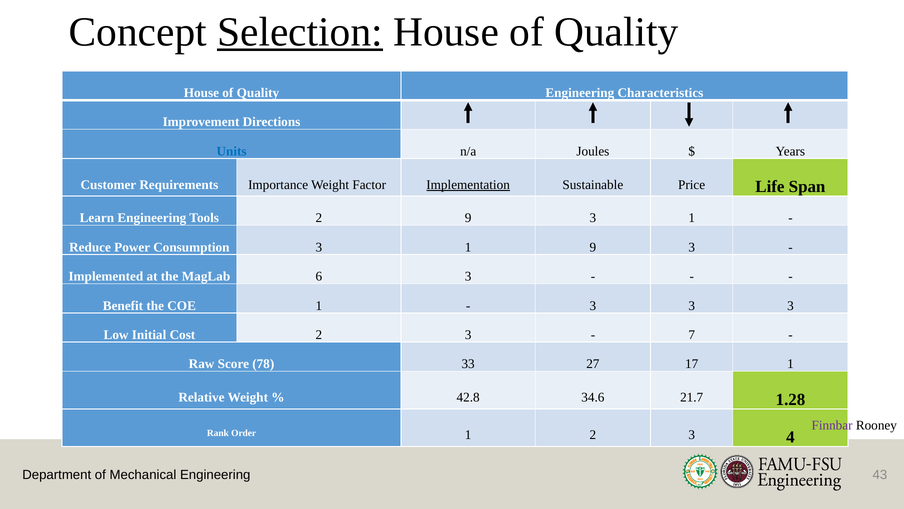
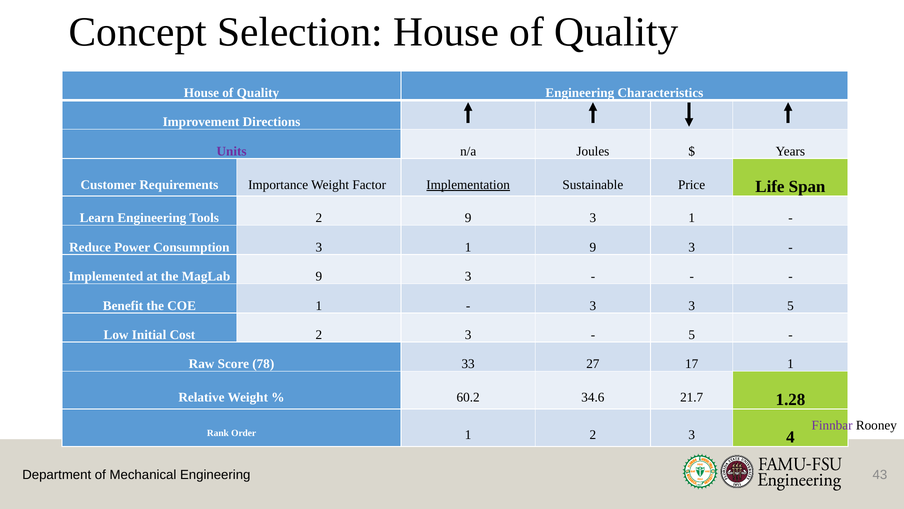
Selection underline: present -> none (300, 32)
Units colour: blue -> purple (232, 151)
MagLab 6: 6 -> 9 (319, 276)
3 3 3: 3 -> 5 (790, 305)
7: 7 -> 5 (692, 335)
42.8: 42.8 -> 60.2 (468, 397)
